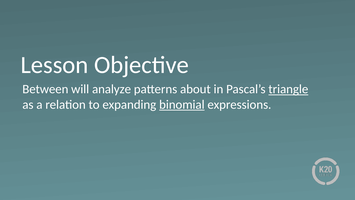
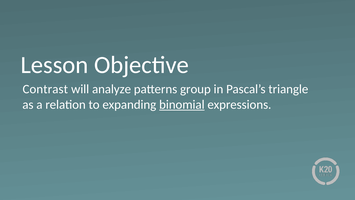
Between: Between -> Contrast (45, 89)
about: about -> group (195, 89)
triangle underline: present -> none (288, 89)
